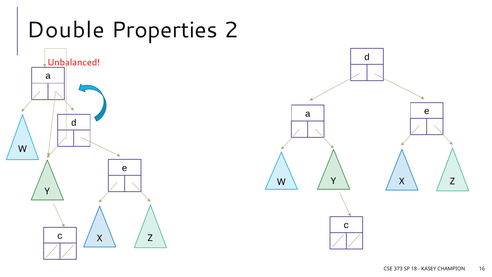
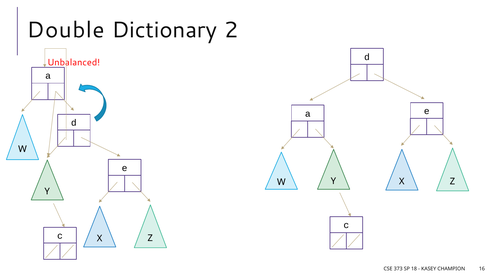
Properties: Properties -> Dictionary (165, 30)
